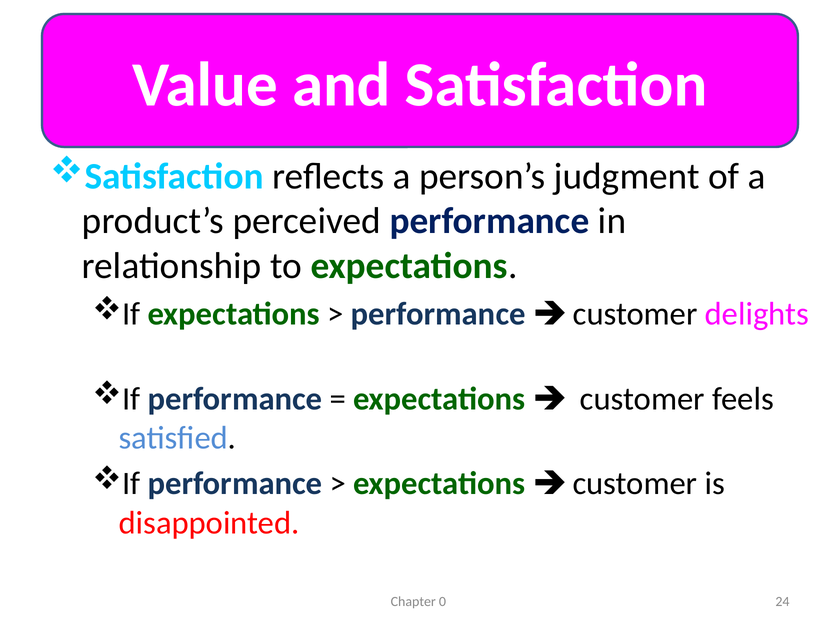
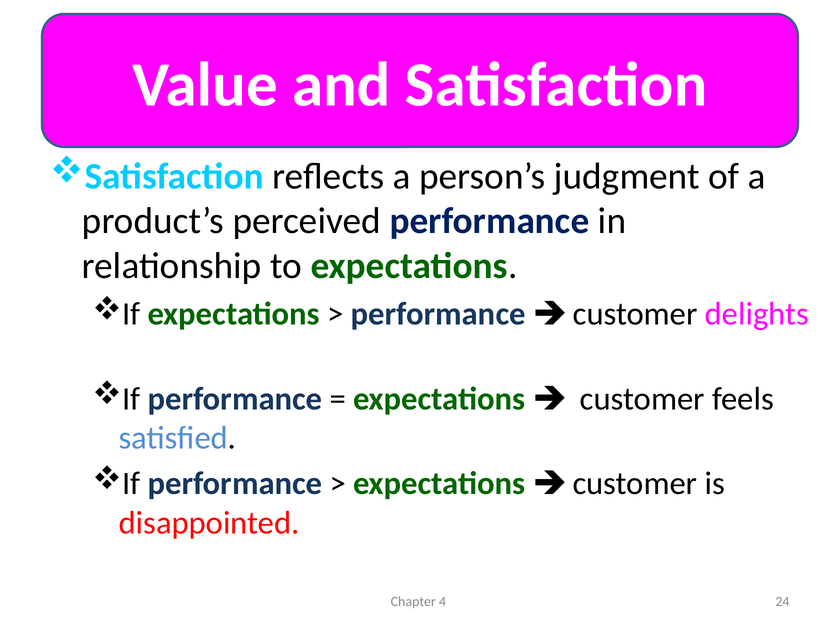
0: 0 -> 4 (442, 602)
